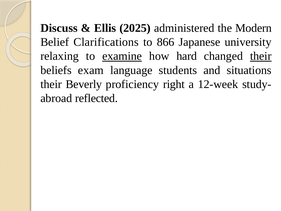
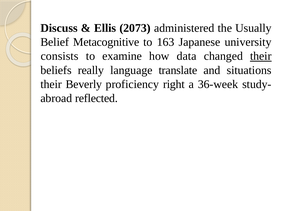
2025: 2025 -> 2073 (135, 28)
Modern: Modern -> Usually (253, 28)
Clarifications: Clarifications -> Metacognitive (106, 42)
866: 866 -> 163 (166, 42)
relaxing: relaxing -> consists (60, 56)
examine underline: present -> none (122, 56)
hard: hard -> data (187, 56)
exam: exam -> really (91, 70)
students: students -> translate (178, 70)
12-week: 12-week -> 36-week (218, 84)
